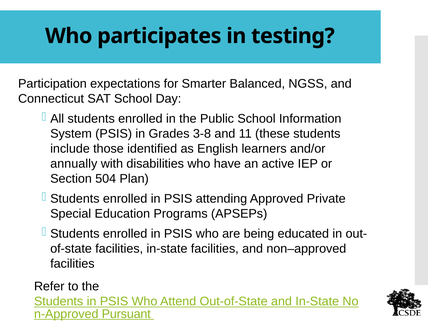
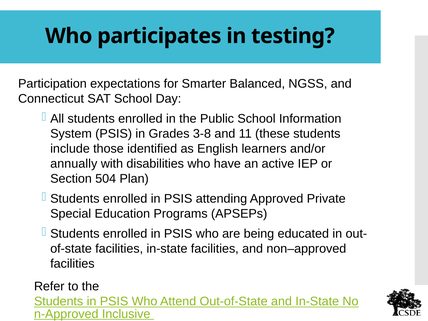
Pursuant: Pursuant -> Inclusive (126, 314)
